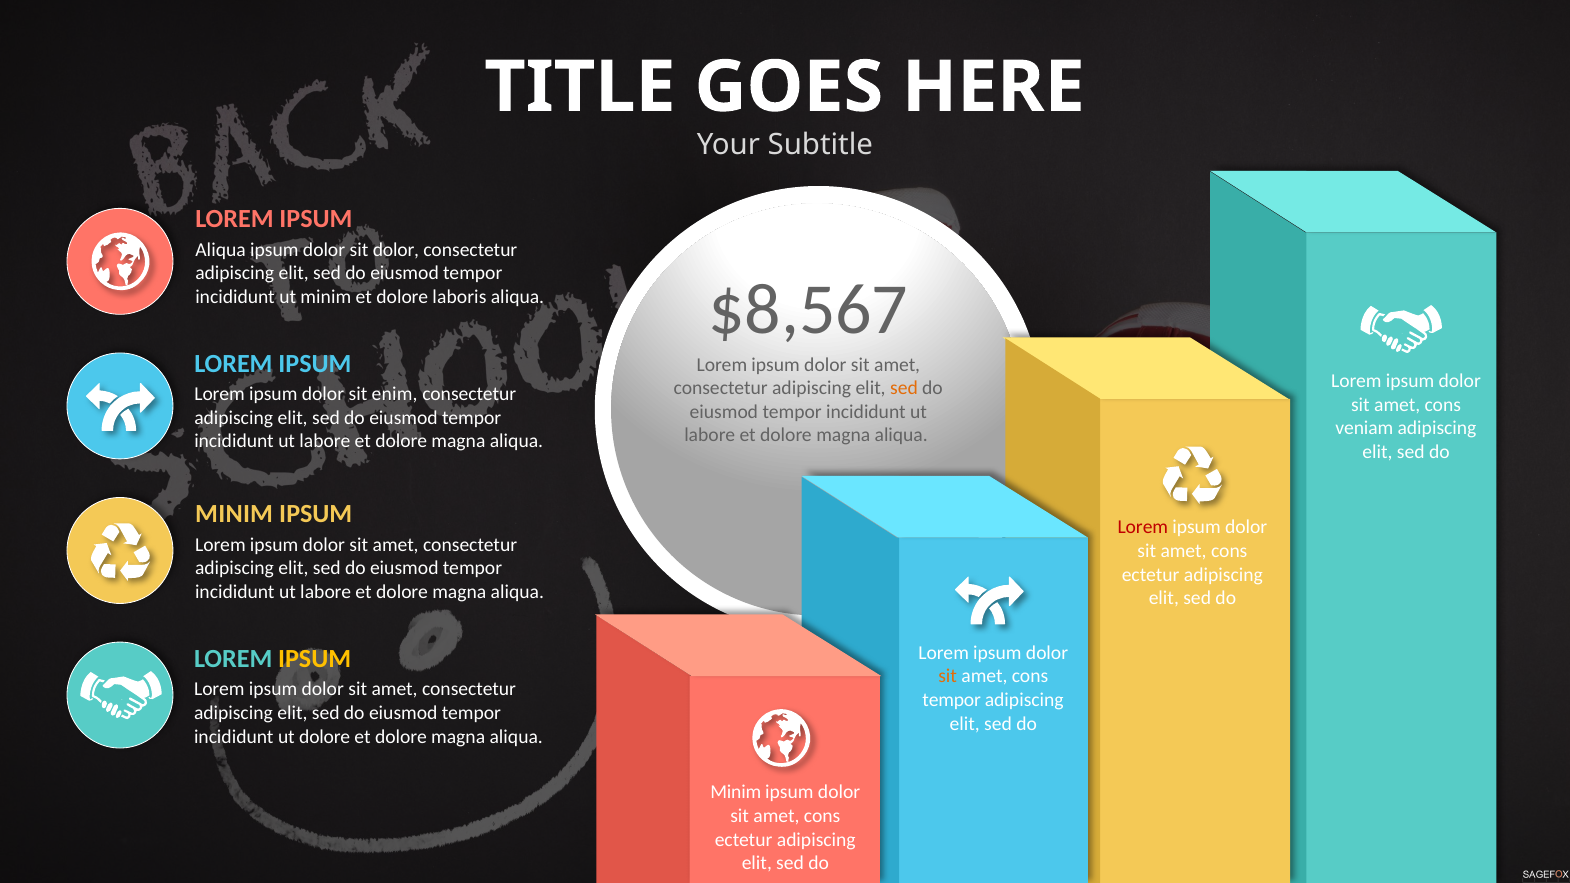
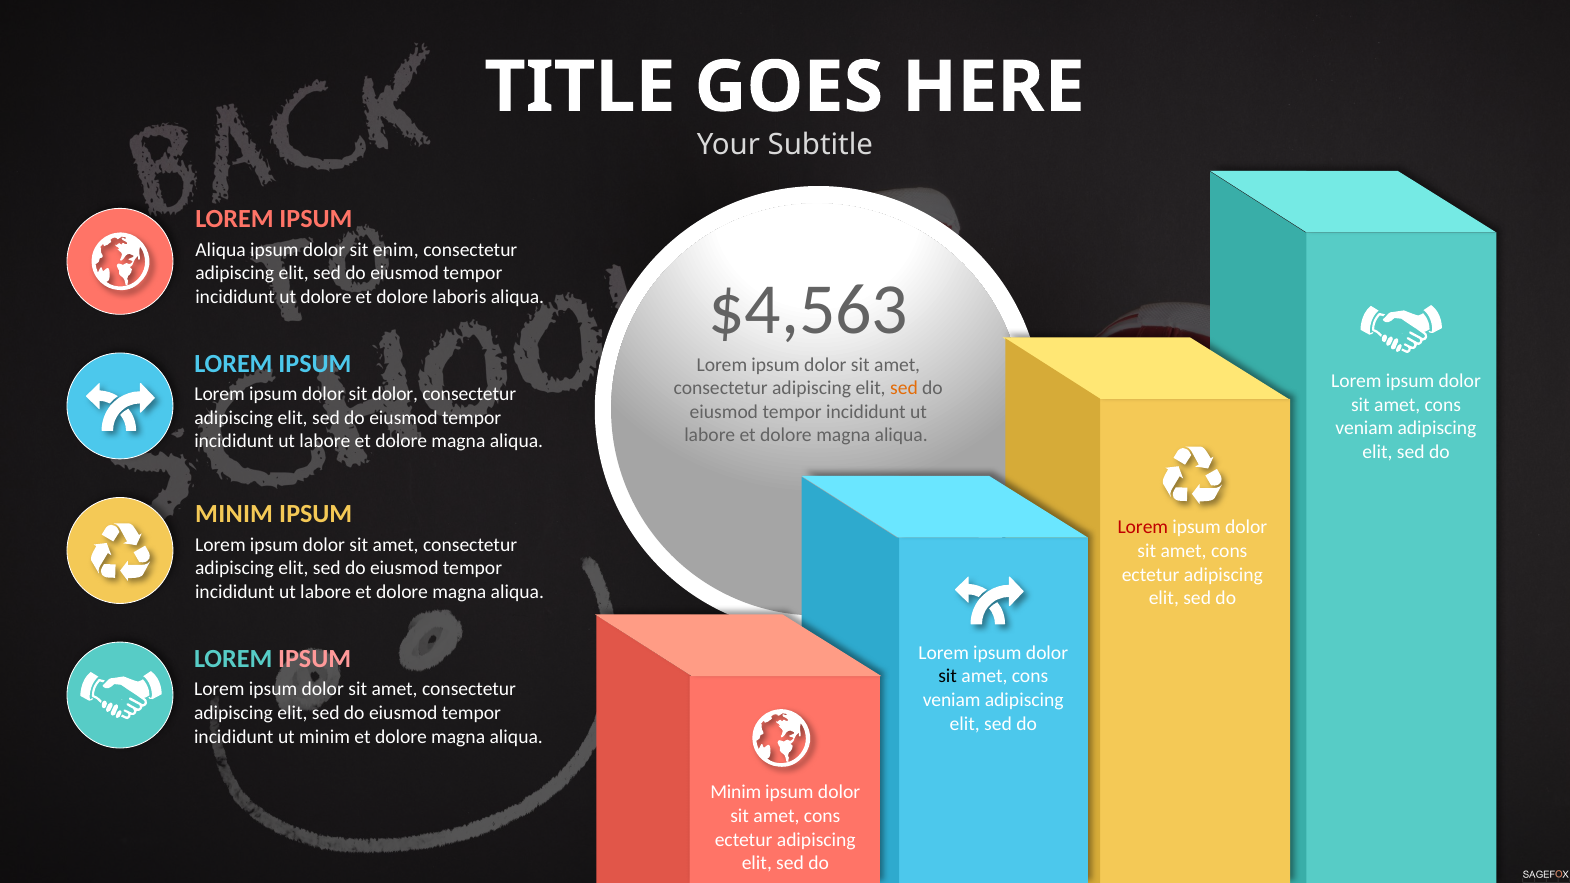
sit dolor: dolor -> enim (396, 250)
ut minim: minim -> dolore (326, 297)
$8,567: $8,567 -> $4,563 (808, 310)
sit enim: enim -> dolor (395, 394)
IPSUM colour: yellow -> pink (315, 659)
sit colour: orange -> black (948, 677)
tempor: tempor -> veniam (952, 700)
ut dolore: dolore -> minim (325, 737)
